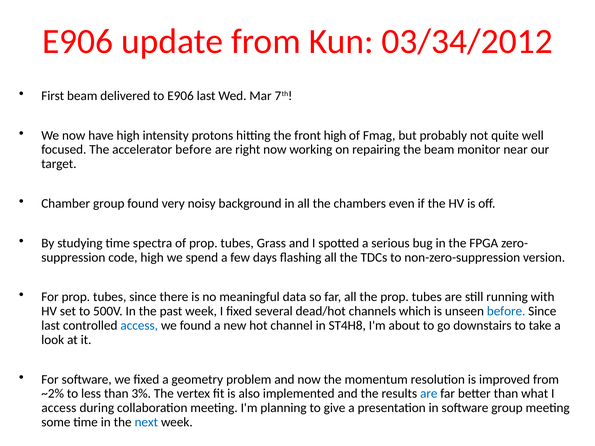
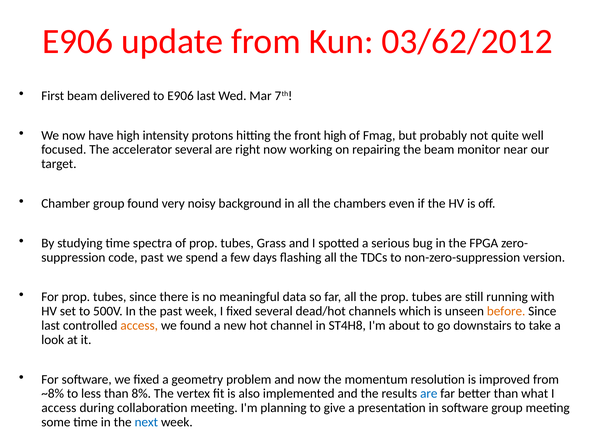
03/34/2012: 03/34/2012 -> 03/62/2012 (467, 41)
accelerator before: before -> several (194, 150)
code high: high -> past (152, 257)
before colour: blue -> orange (506, 311)
access colour: blue -> orange (139, 326)
~2%: ~2% -> ~8% (53, 394)
3%: 3% -> 8% (141, 394)
